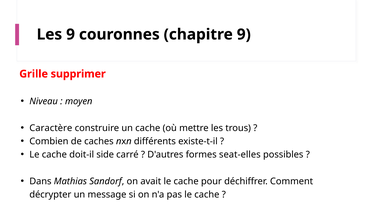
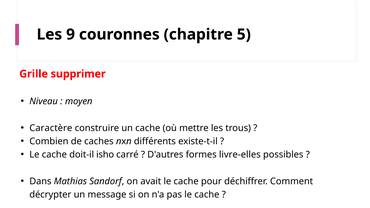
chapitre 9: 9 -> 5 (244, 34)
side: side -> isho (105, 155)
seat-elles: seat-elles -> livre-elles (240, 155)
